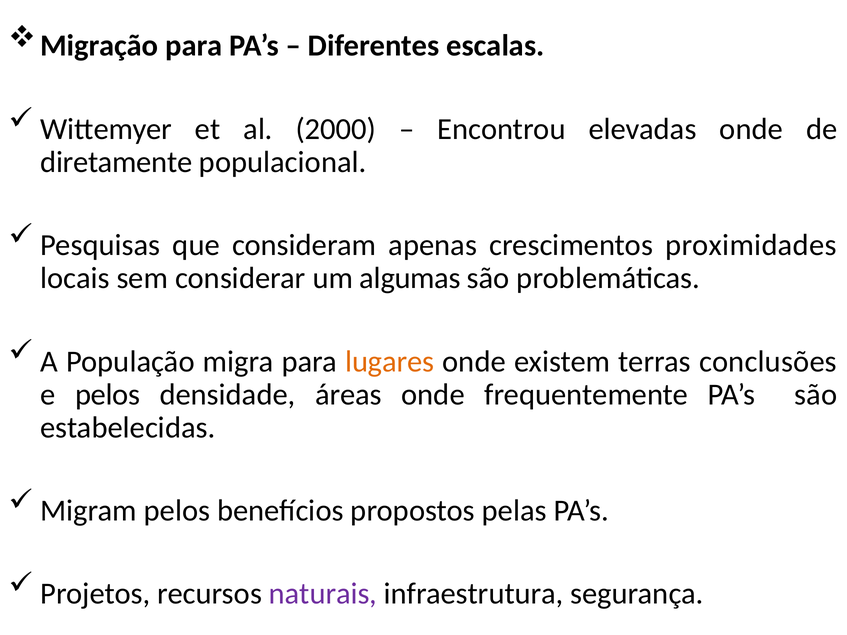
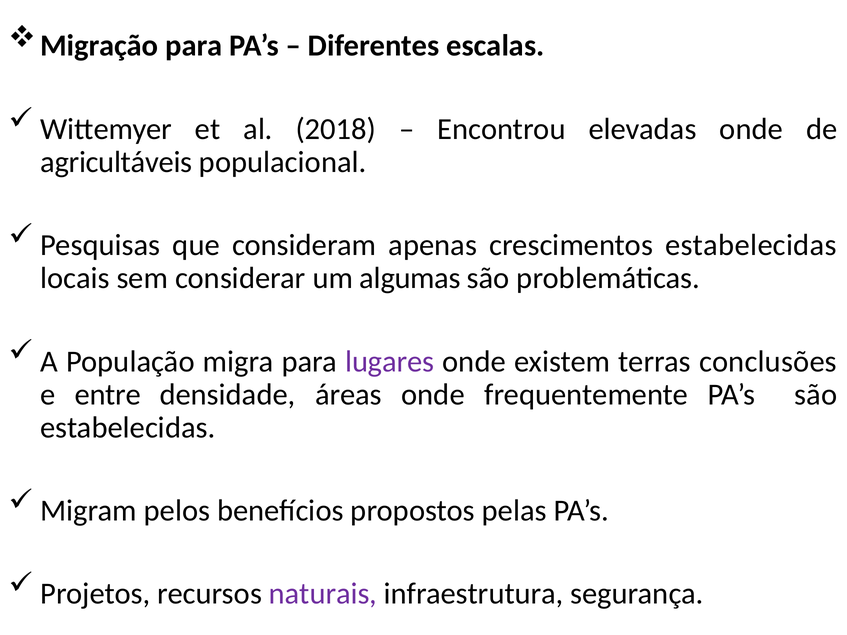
2000: 2000 -> 2018 (336, 129)
diretamente: diretamente -> agricultáveis (116, 162)
crescimentos proximidades: proximidades -> estabelecidas (751, 245)
lugares colour: orange -> purple (390, 362)
e pelos: pelos -> entre (108, 395)
